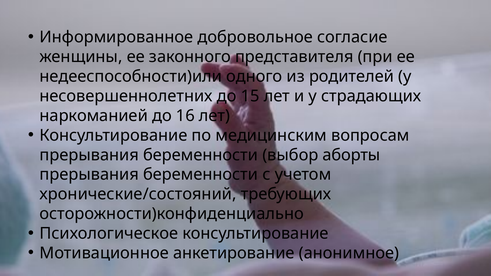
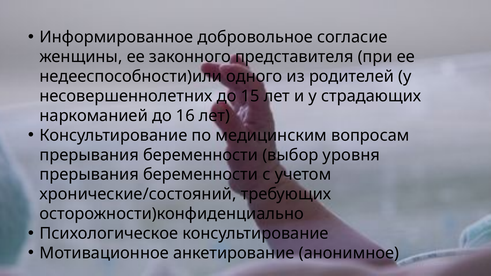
аборты: аборты -> уровня (351, 155)
